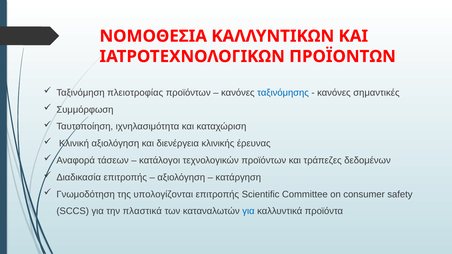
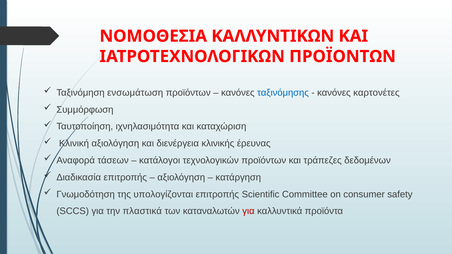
πλειοτροφίας: πλειοτροφίας -> ενσωμάτωση (135, 93)
σημαντικές: σημαντικές -> καρτονέτες (376, 93)
για colour: blue -> red (248, 211)
